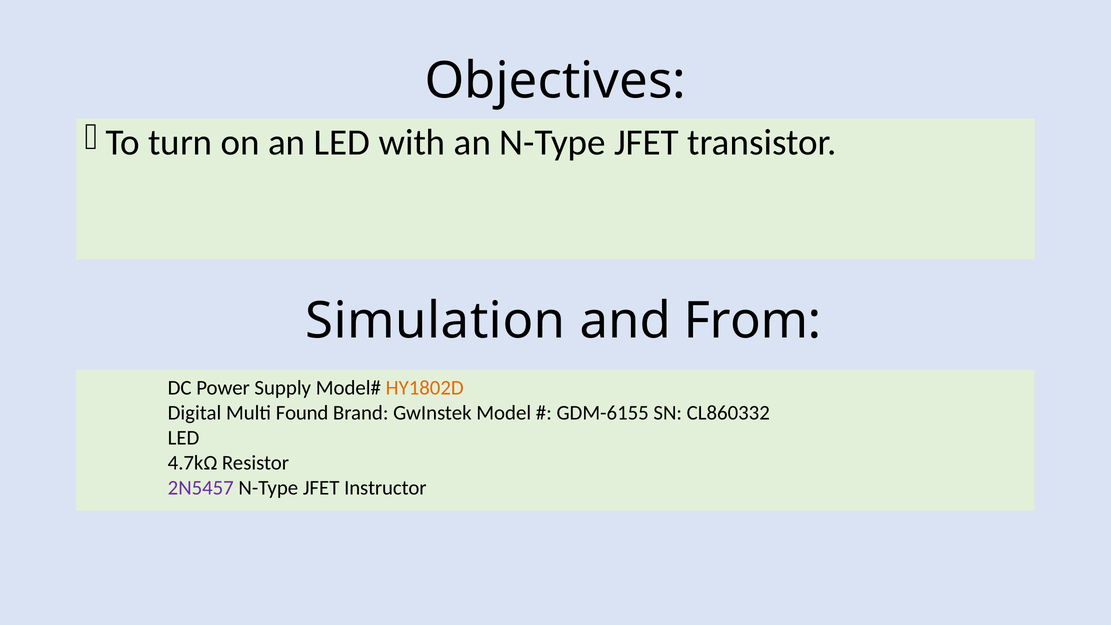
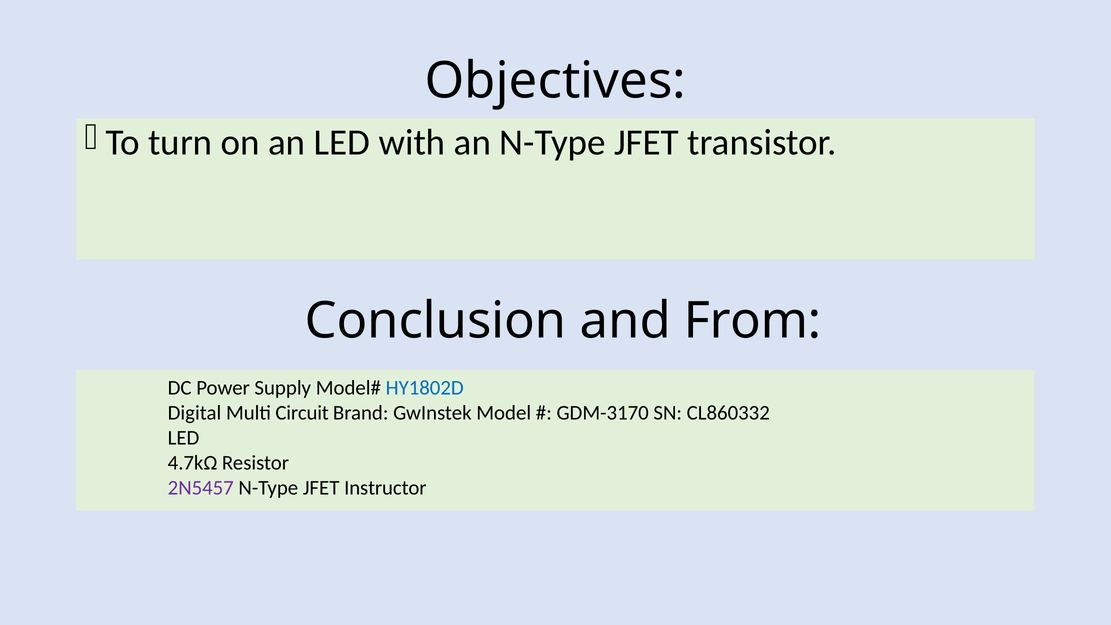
Simulation: Simulation -> Conclusion (436, 321)
HY1802D colour: orange -> blue (425, 388)
Found: Found -> Circuit (302, 413)
GDM-6155: GDM-6155 -> GDM-3170 (603, 413)
